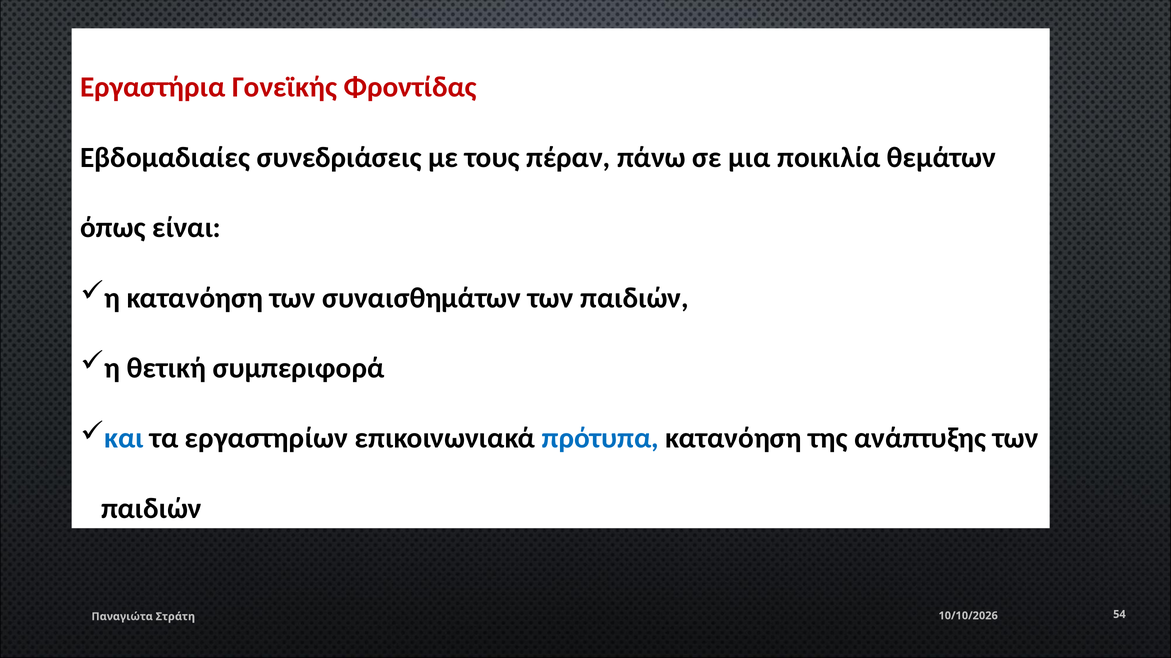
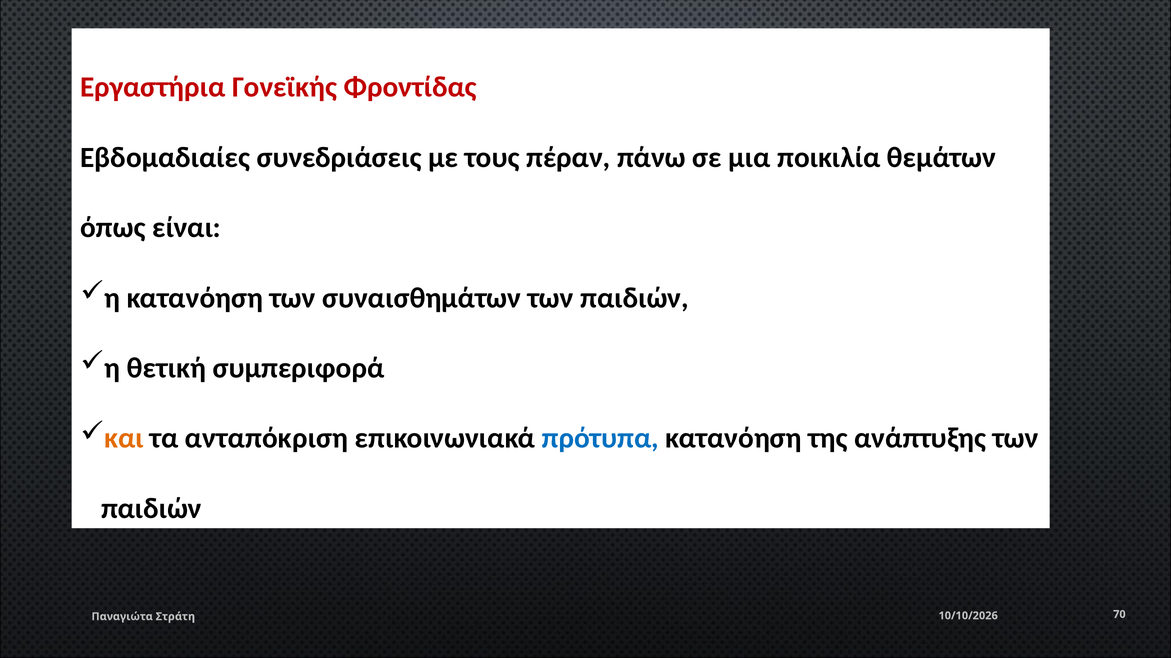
και colour: blue -> orange (124, 439)
εργαστηρίων: εργαστηρίων -> ανταπόκριση (266, 439)
54: 54 -> 70 (1119, 615)
